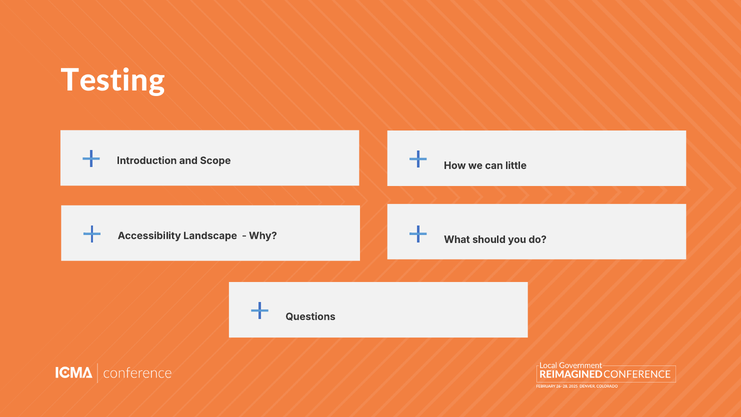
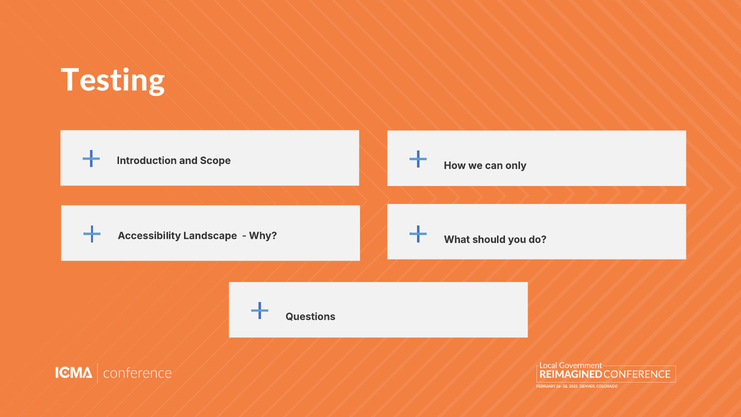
little: little -> only (516, 166)
